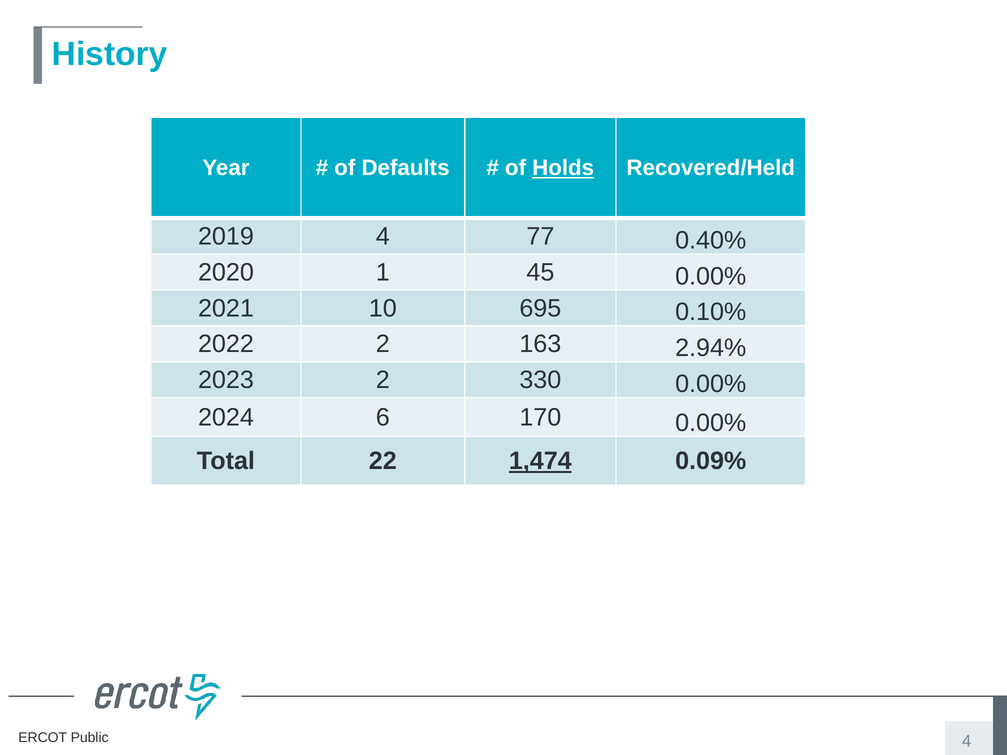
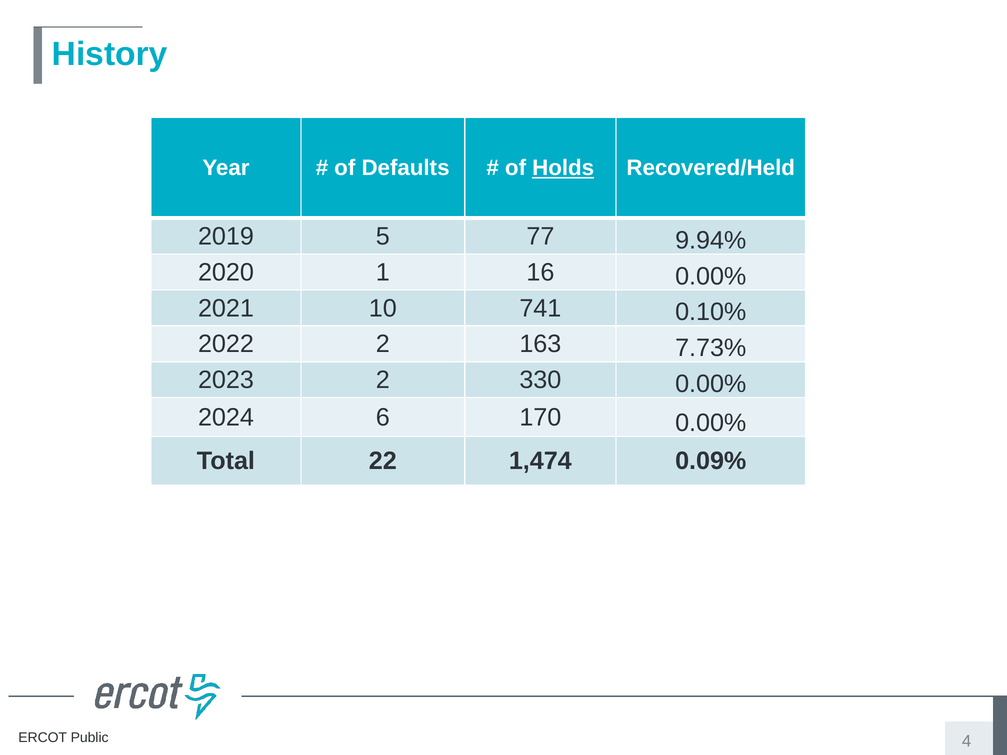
2019 4: 4 -> 5 (383, 237)
0.40%: 0.40% -> 9.94% (711, 240)
45: 45 -> 16 (540, 272)
695: 695 -> 741 (540, 308)
2.94%: 2.94% -> 7.73% (711, 348)
1,474 underline: present -> none (540, 461)
